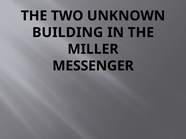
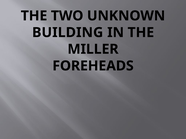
MESSENGER: MESSENGER -> FOREHEADS (93, 66)
